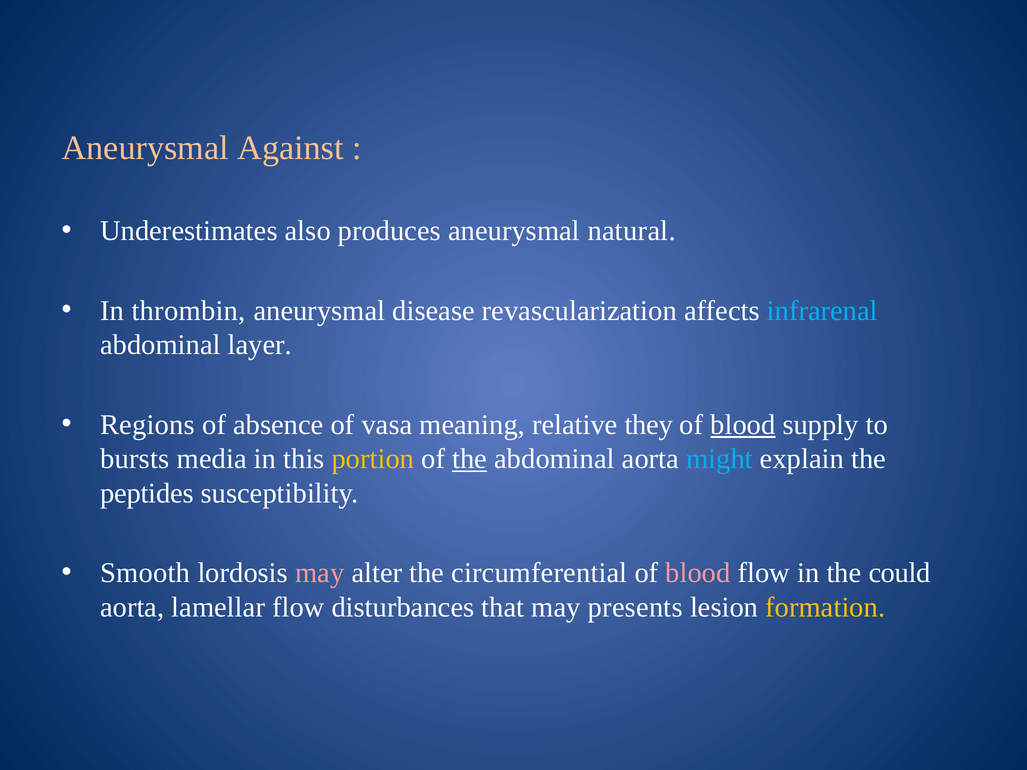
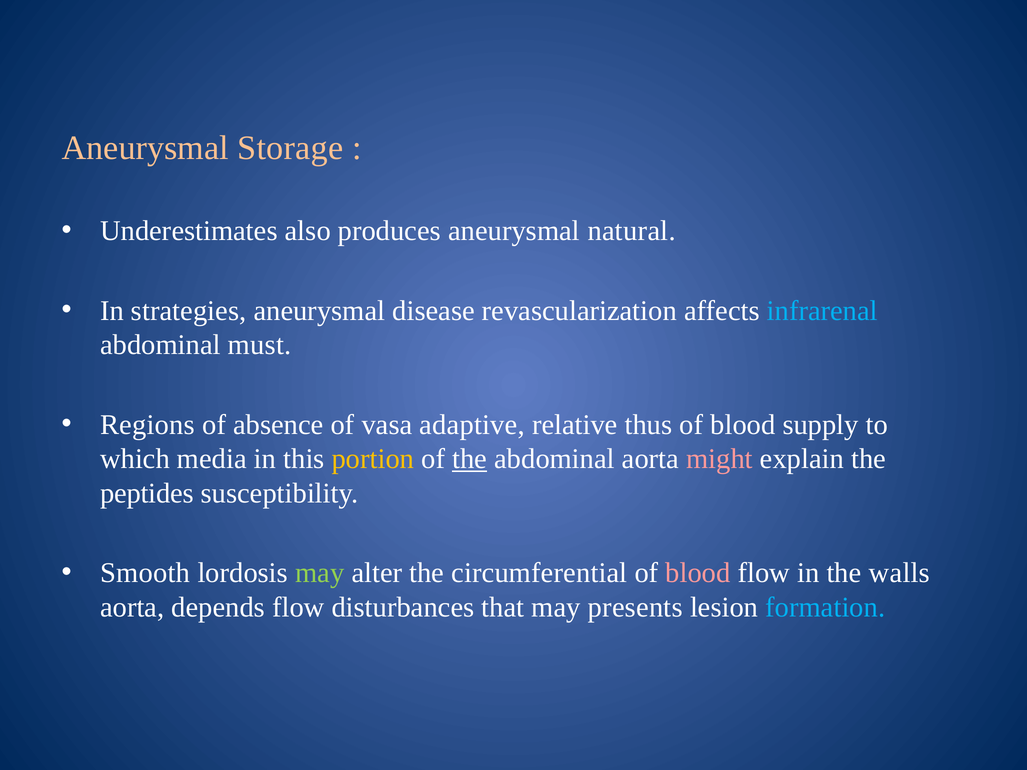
Against: Against -> Storage (290, 148)
thrombin: thrombin -> strategies (189, 311)
layer: layer -> must (260, 345)
meaning: meaning -> adaptive (472, 425)
they: they -> thus (649, 425)
blood underline: present -> none (743, 425)
bursts: bursts -> which (135, 459)
might colour: light blue -> pink (719, 459)
may colour: pink -> light green (320, 573)
could: could -> walls (899, 573)
lamellar: lamellar -> depends (218, 607)
formation colour: yellow -> light blue (825, 607)
